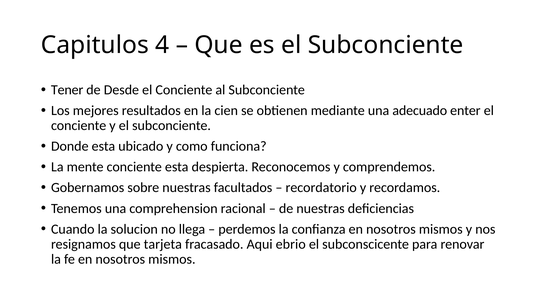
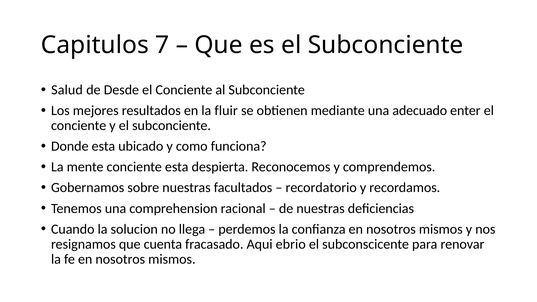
4: 4 -> 7 (162, 45)
Tener: Tener -> Salud (67, 90)
cien: cien -> fluir (226, 111)
tarjeta: tarjeta -> cuenta (163, 244)
